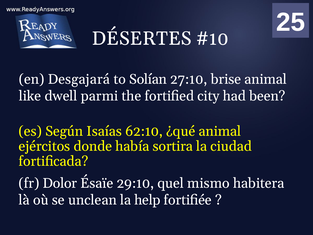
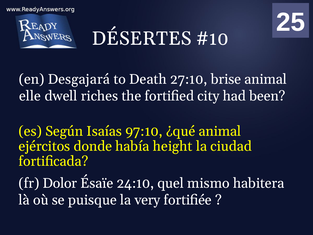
Solían: Solían -> Death (148, 79)
like: like -> elle (30, 96)
parmi: parmi -> riches (99, 96)
62:10: 62:10 -> 97:10 (144, 131)
sortira: sortira -> height (173, 146)
29:10: 29:10 -> 24:10 (135, 183)
unclean: unclean -> puisque (92, 200)
help: help -> very (147, 200)
